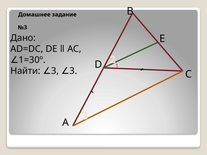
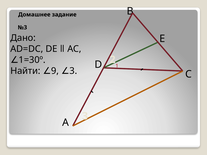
Найти 3: 3 -> 9 (55, 71)
